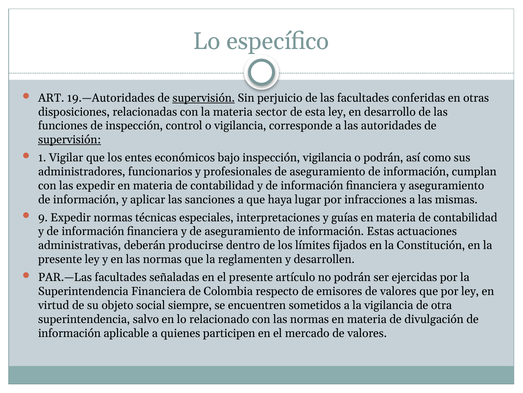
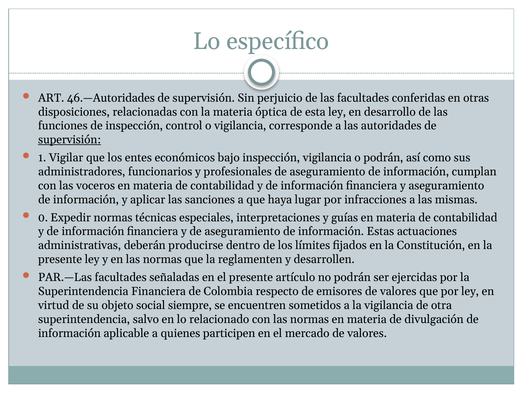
19.—Autoridades: 19.—Autoridades -> 46.—Autoridades (111, 98)
supervisión underline: present -> none (204, 98)
sector: sector -> óptica (271, 112)
las expedir: expedir -> voceros (96, 185)
9: 9 -> 0 (43, 217)
